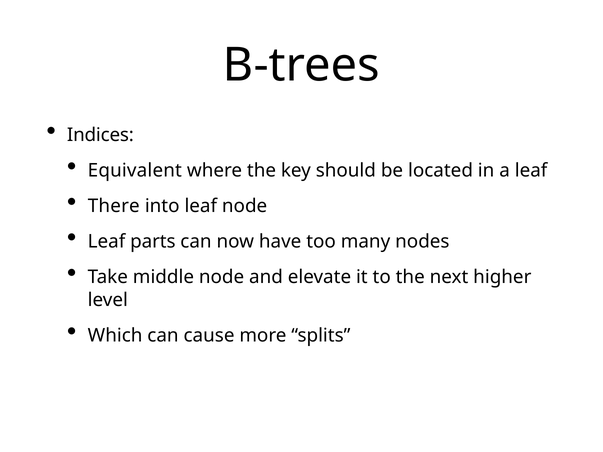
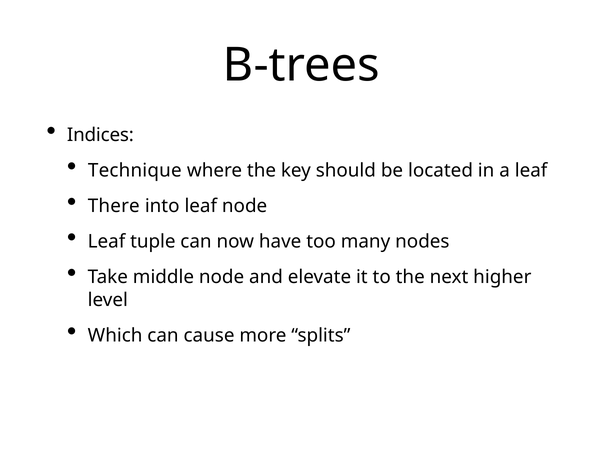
Equivalent: Equivalent -> Technique (135, 171)
parts: parts -> tuple (153, 242)
